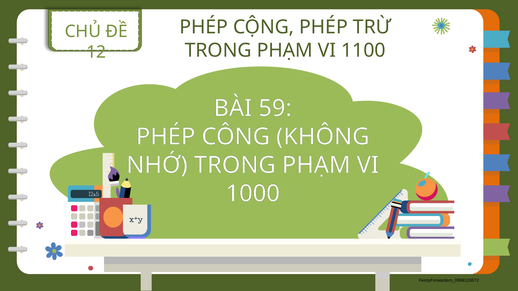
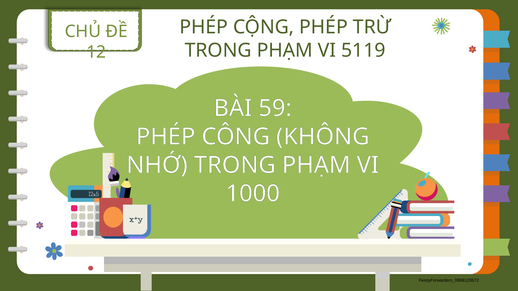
1100: 1100 -> 5119 (363, 51)
